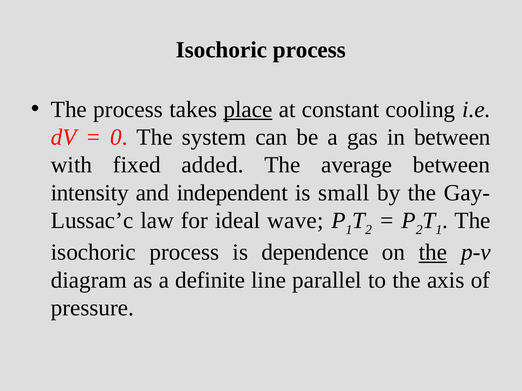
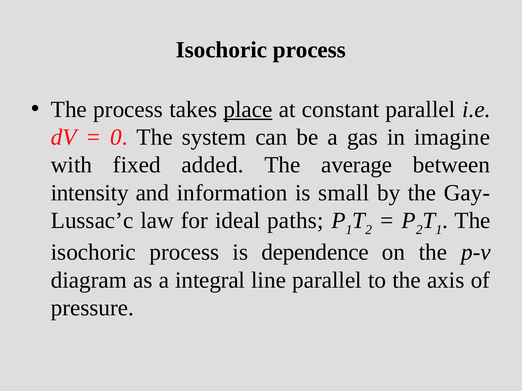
constant cooling: cooling -> parallel (420, 110)
in between: between -> imagine (452, 137)
independent: independent -> information (232, 193)
wave: wave -> paths (295, 221)
the underline: present -> none (433, 253)
definite: definite -> integral (210, 280)
